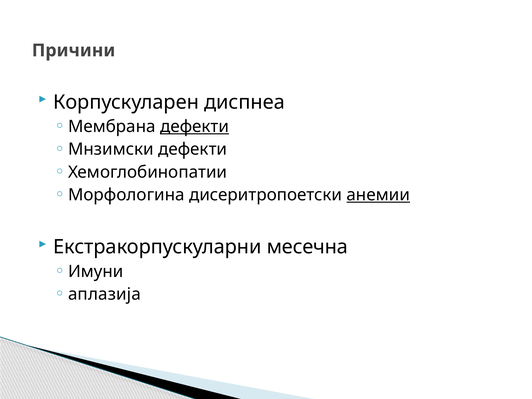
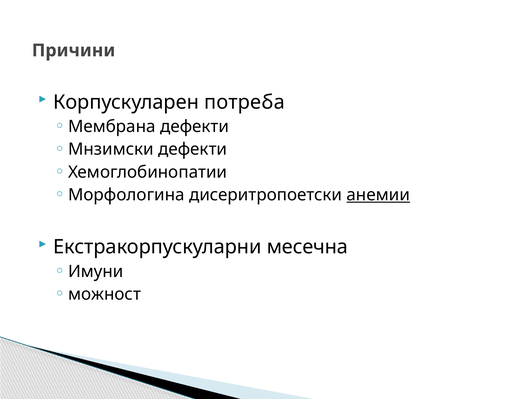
диспнеа: диспнеа -> потреба (244, 102)
дефекти underline: present -> none (195, 127)
аплазија: аплазија -> можност (104, 294)
